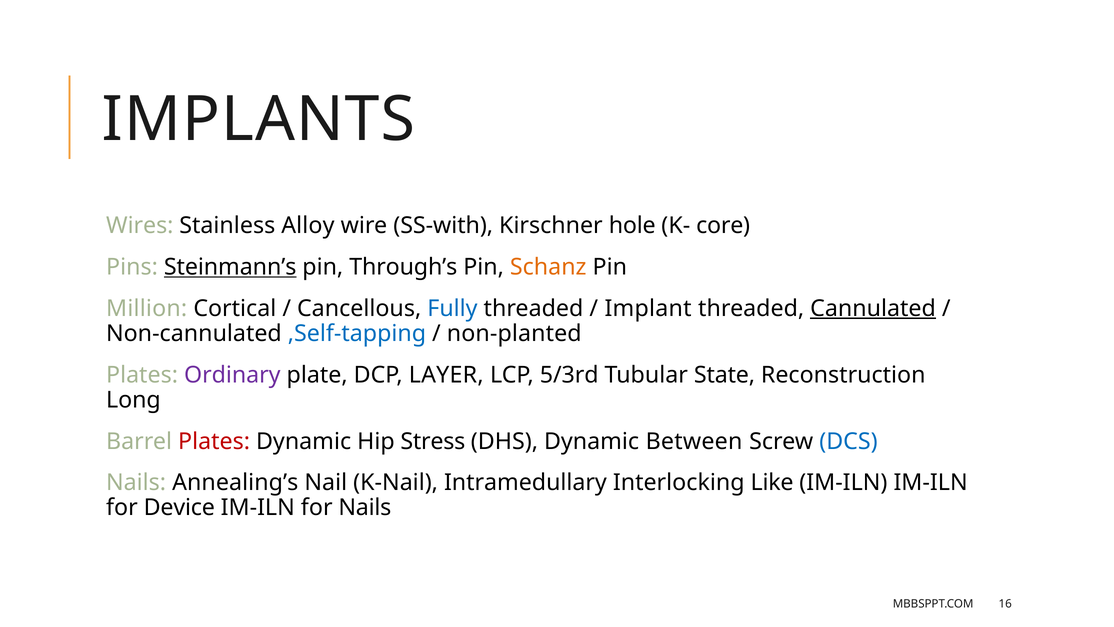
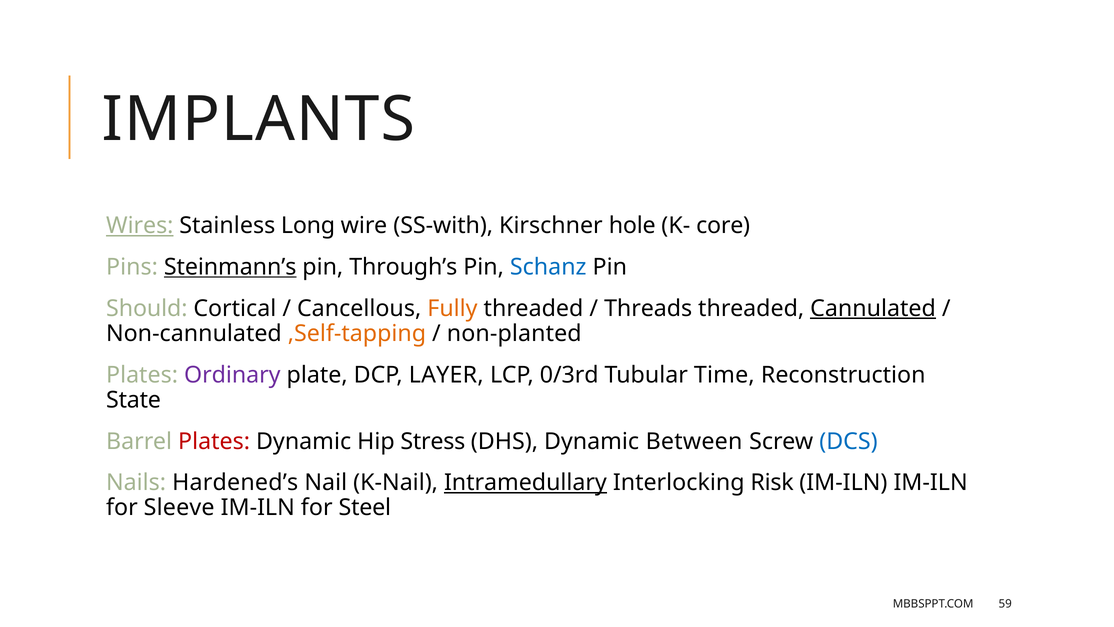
Wires underline: none -> present (140, 225)
Alloy: Alloy -> Long (308, 225)
Schanz colour: orange -> blue (548, 267)
Million: Million -> Should (147, 308)
Fully colour: blue -> orange (452, 308)
Implant: Implant -> Threads (648, 308)
,Self-tapping colour: blue -> orange (357, 333)
5/3rd: 5/3rd -> 0/3rd (569, 375)
State: State -> Time (724, 375)
Long: Long -> State (134, 400)
Annealing’s: Annealing’s -> Hardened’s (235, 482)
Intramedullary underline: none -> present (525, 482)
Like: Like -> Risk (772, 482)
Device: Device -> Sleeve (179, 508)
for Nails: Nails -> Steel (365, 508)
16: 16 -> 59 (1005, 604)
